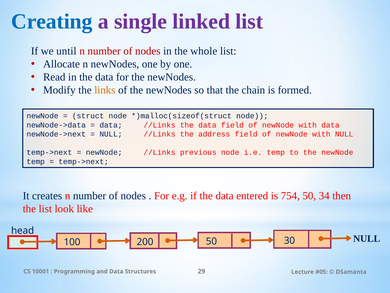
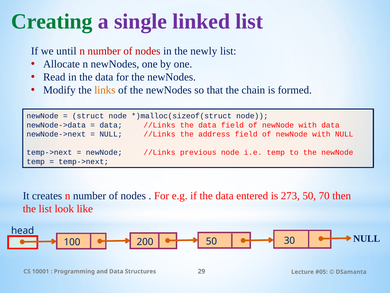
Creating colour: blue -> green (52, 21)
whole: whole -> newly (204, 51)
754: 754 -> 273 (290, 195)
34: 34 -> 70 (324, 195)
